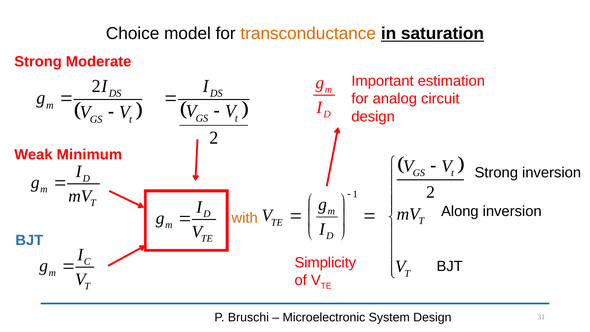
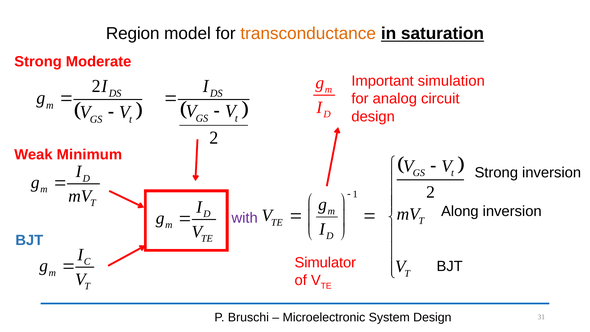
Choice: Choice -> Region (133, 34)
estimation: estimation -> simulation (451, 81)
with colour: orange -> purple (245, 218)
Simplicity: Simplicity -> Simulator (325, 263)
